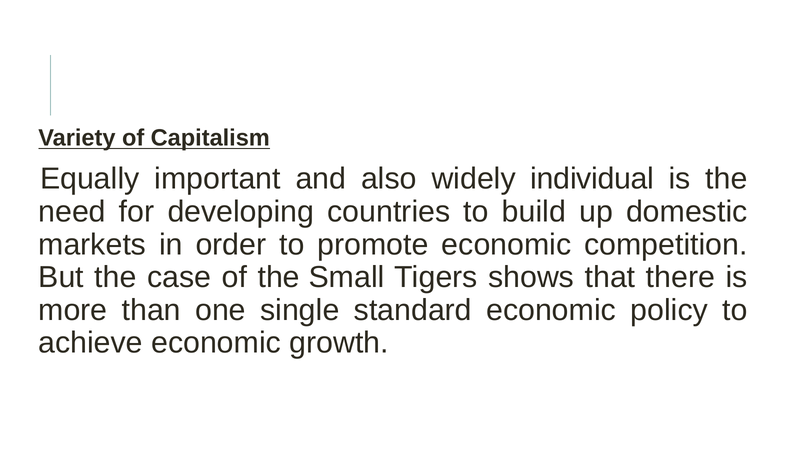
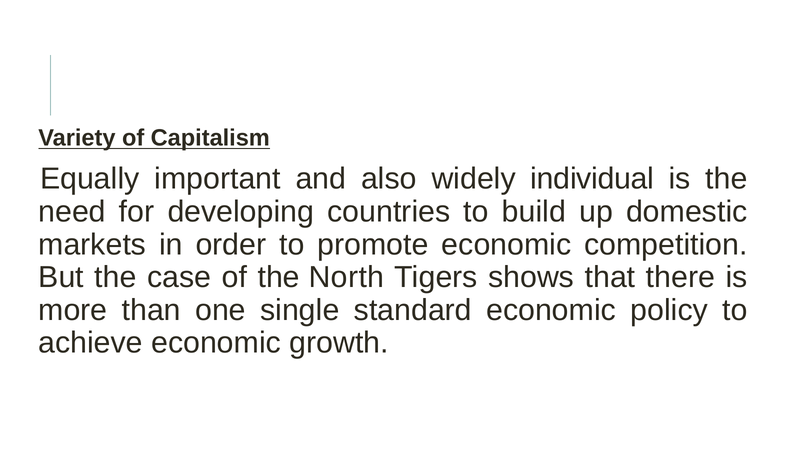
Small: Small -> North (346, 277)
